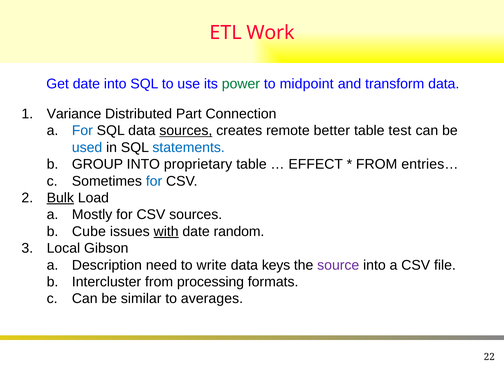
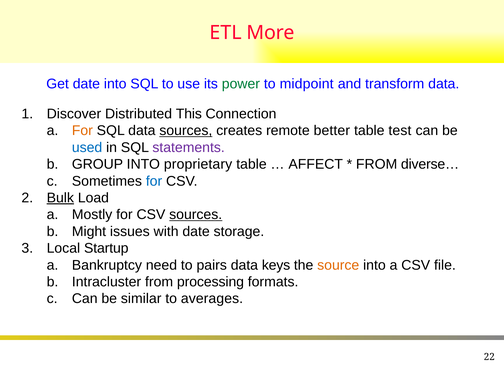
Work: Work -> More (271, 33)
Variance: Variance -> Discover (74, 114)
Part: Part -> This (189, 114)
For colour: blue -> orange (82, 131)
statements colour: blue -> purple (189, 147)
EFFECT: EFFECT -> AFFECT (316, 164)
entries…: entries… -> diverse… (430, 164)
sources underline: none -> present (196, 215)
Cube: Cube -> Might (89, 231)
with underline: present -> none (166, 231)
random: random -> storage (239, 231)
Gibson: Gibson -> Startup (106, 248)
Description: Description -> Bankruptcy (107, 265)
write: write -> pairs (212, 265)
source colour: purple -> orange (338, 265)
Intercluster: Intercluster -> Intracluster (107, 282)
